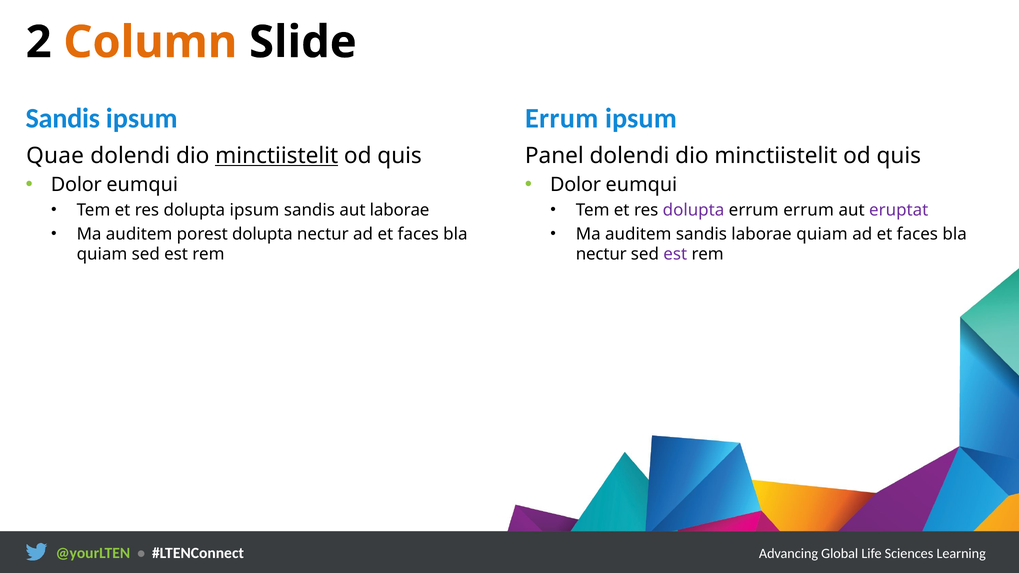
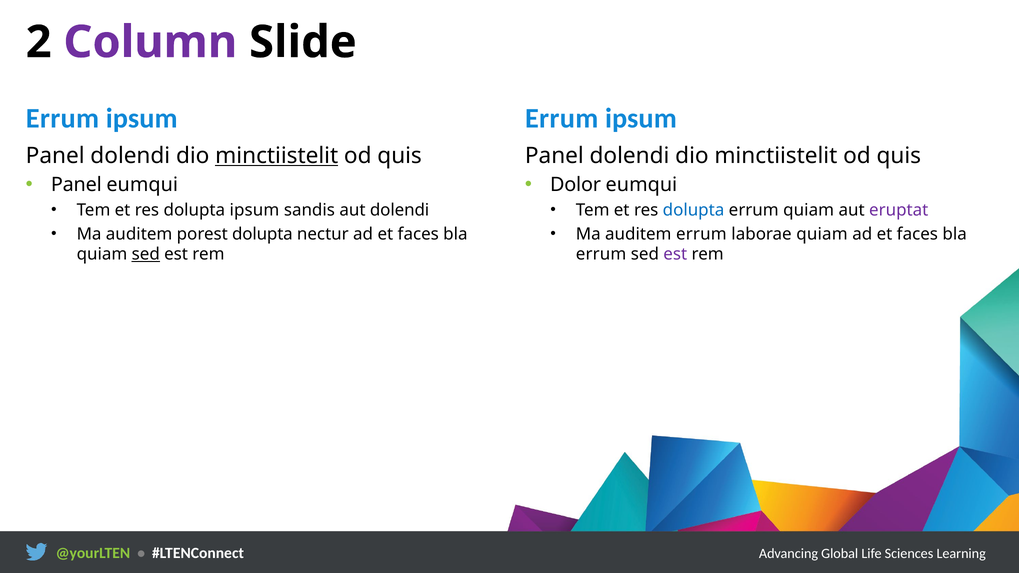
Column colour: orange -> purple (150, 42)
Sandis: Sandis -> Errum (62, 118)
Quae: Quae -> Panel (55, 156)
Dolor: Dolor -> Panel (76, 185)
aut laborae: laborae -> dolendi (400, 210)
dolupta colour: purple -> blue (694, 210)
errum errum: errum -> quiam (809, 210)
auditem sandis: sandis -> errum (701, 234)
sed underline: none -> present (146, 254)
nectur: nectur -> errum (601, 254)
